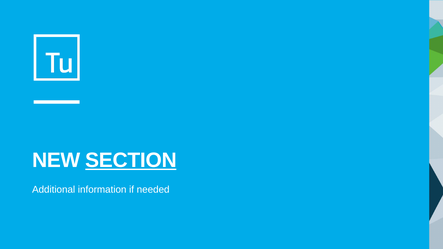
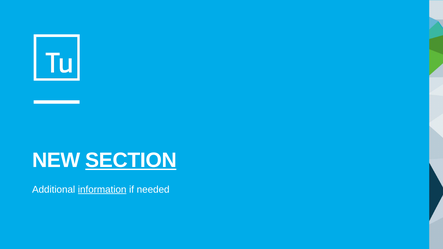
information underline: none -> present (102, 190)
